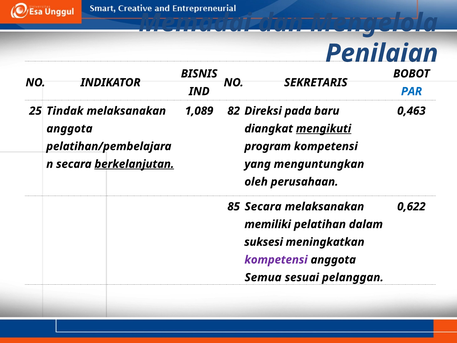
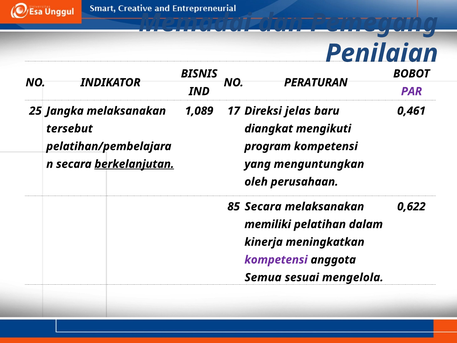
Mengelola: Mengelola -> Pemegang (374, 23)
SEKRETARIS: SEKRETARIS -> PERATURAN (316, 82)
PAR colour: blue -> purple (412, 91)
Tindak: Tindak -> Jangka (65, 111)
82: 82 -> 17 (234, 111)
pada: pada -> jelas (298, 111)
0,463: 0,463 -> 0,461 (411, 111)
anggota: anggota -> tersebut (70, 129)
mengikuti underline: present -> none (324, 129)
suksesi: suksesi -> kinerja (264, 242)
pelanggan: pelanggan -> mengelola (353, 277)
